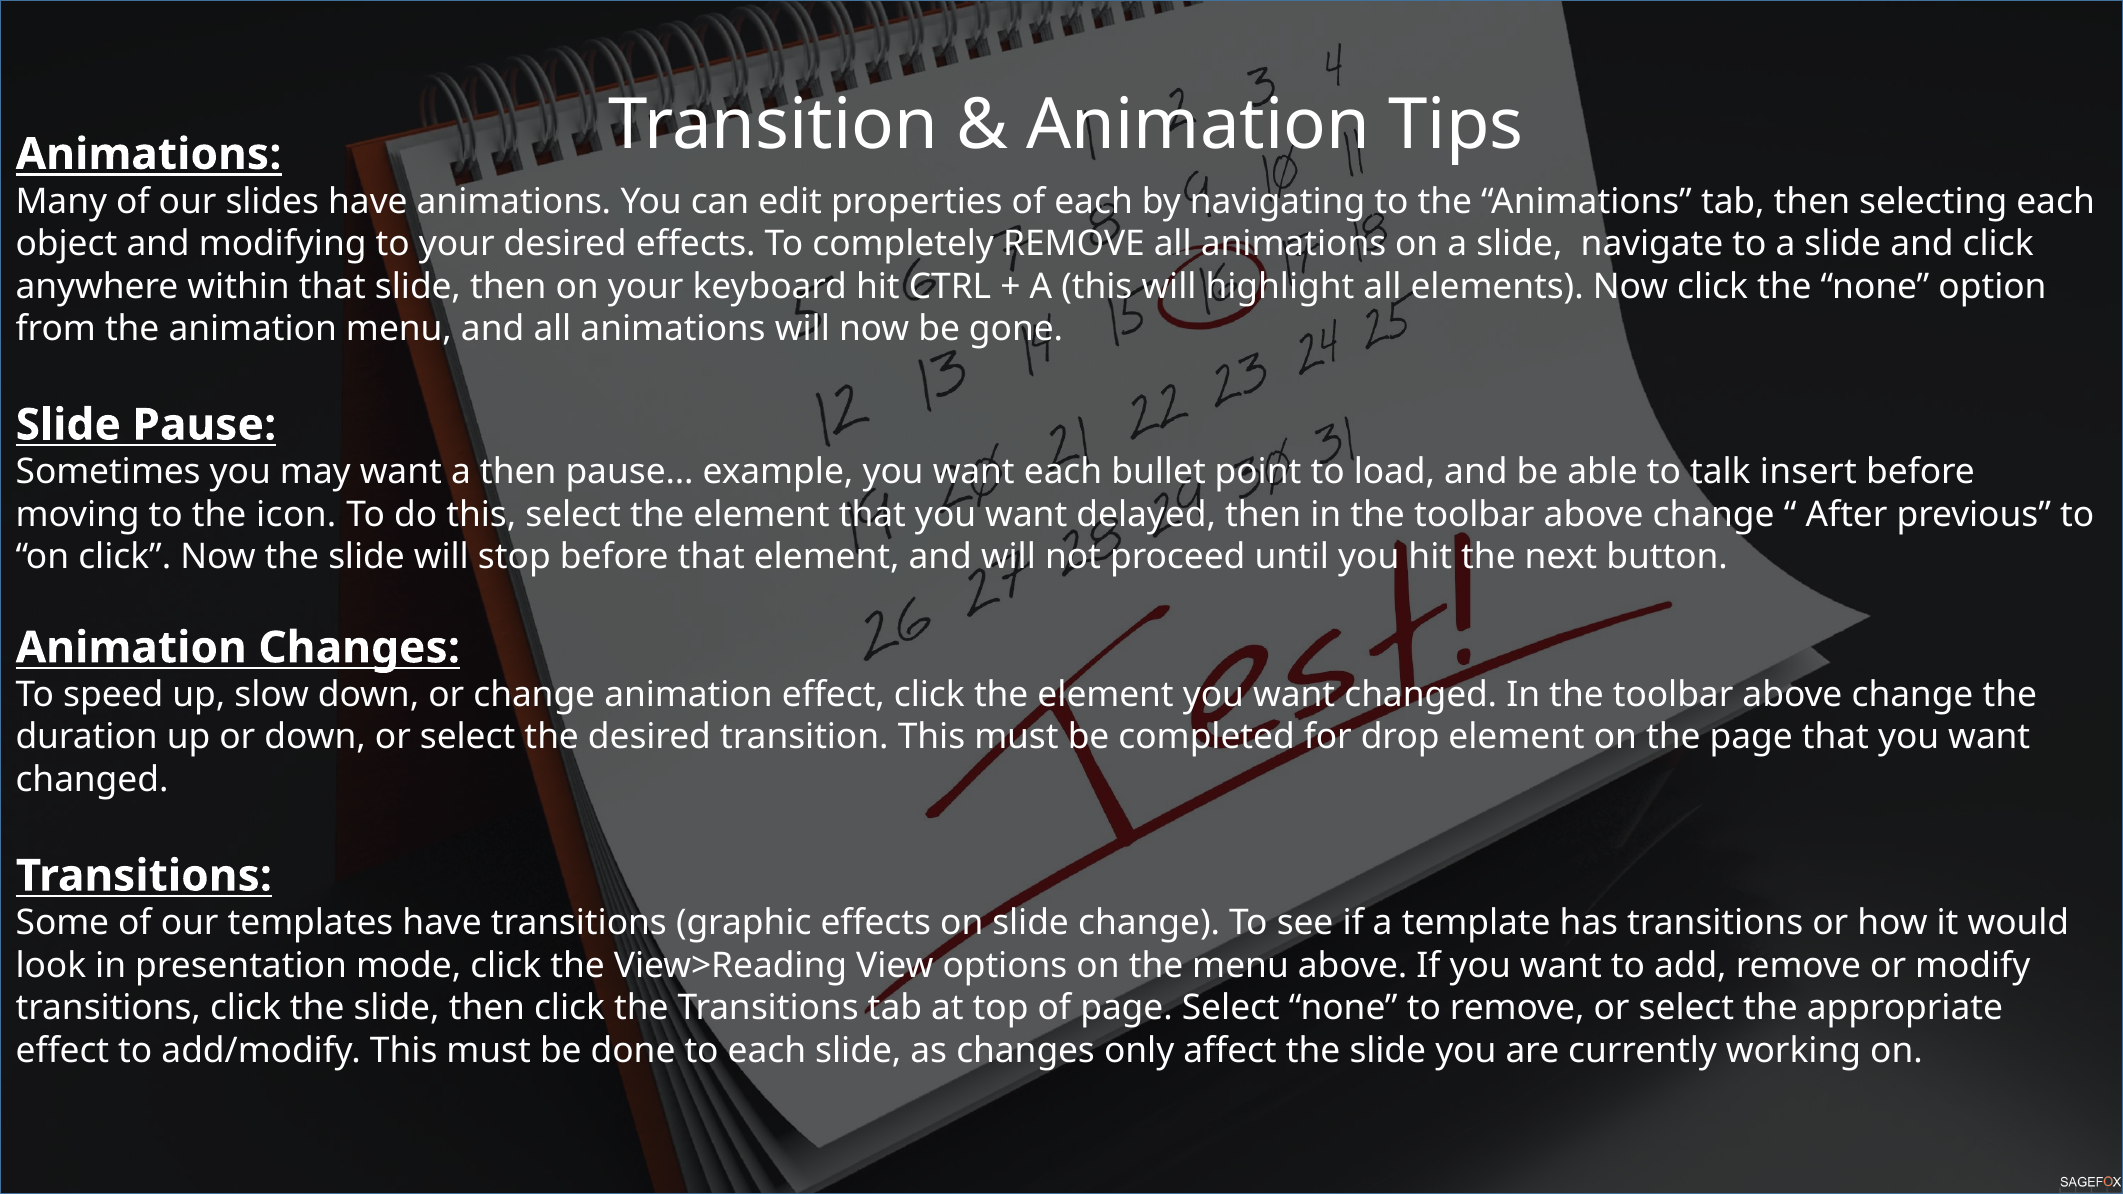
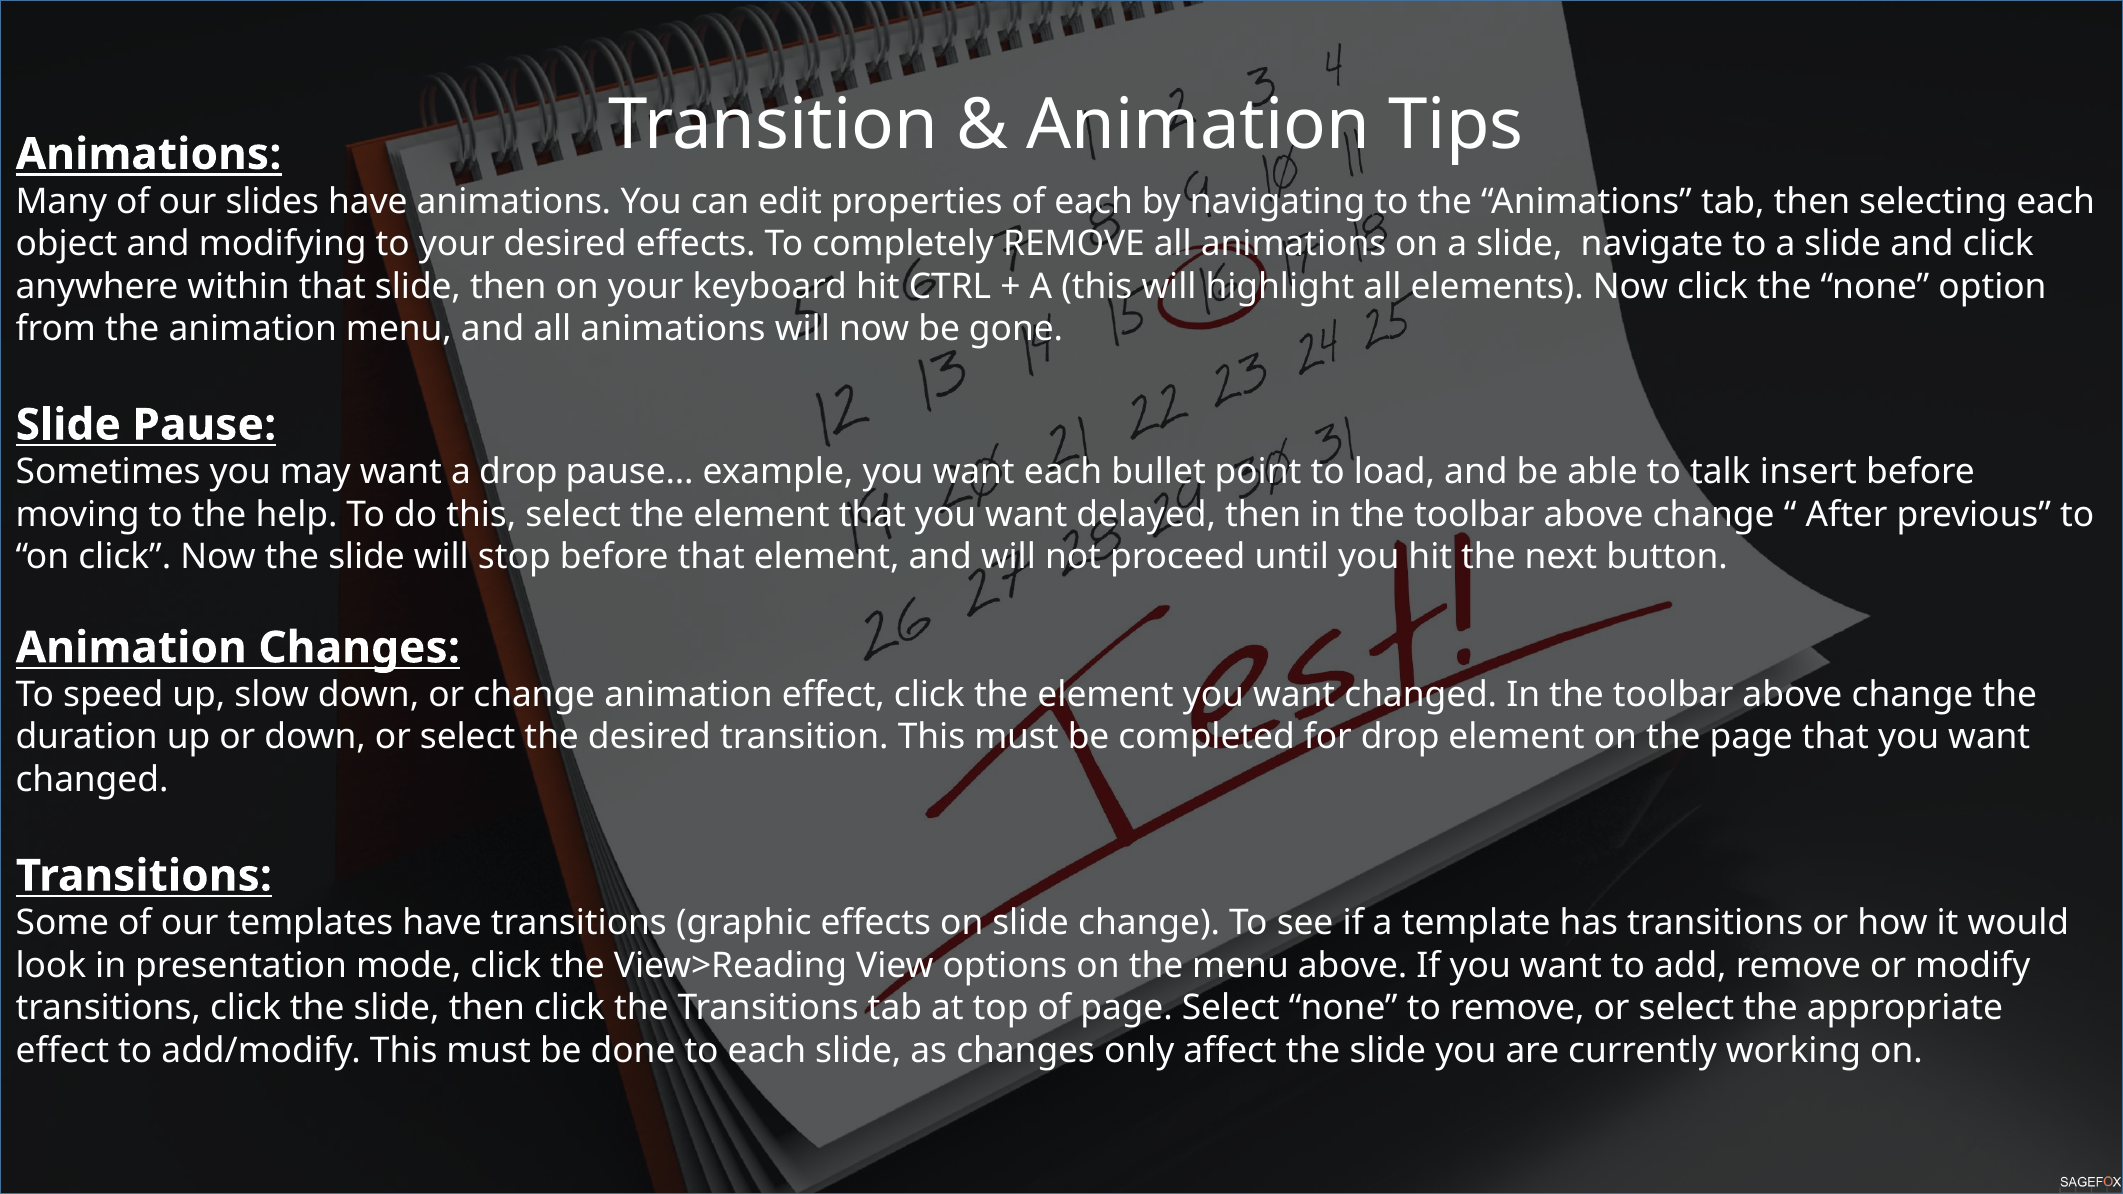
a then: then -> drop (518, 472)
icon: icon -> help (297, 515)
